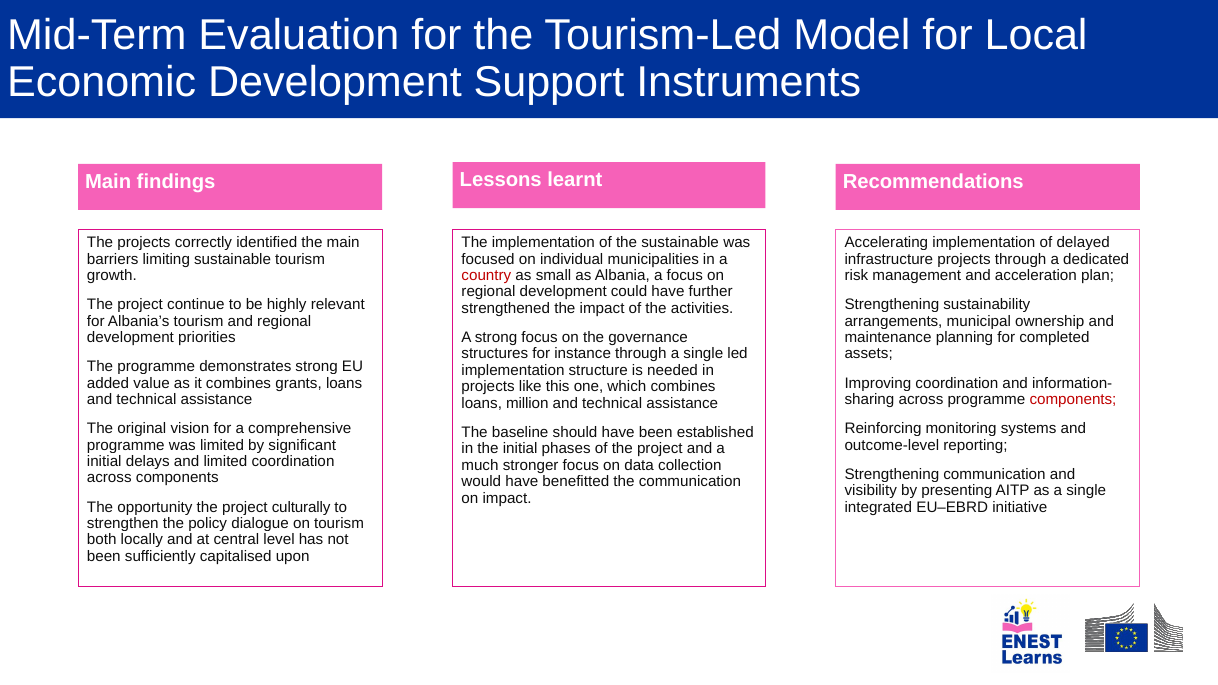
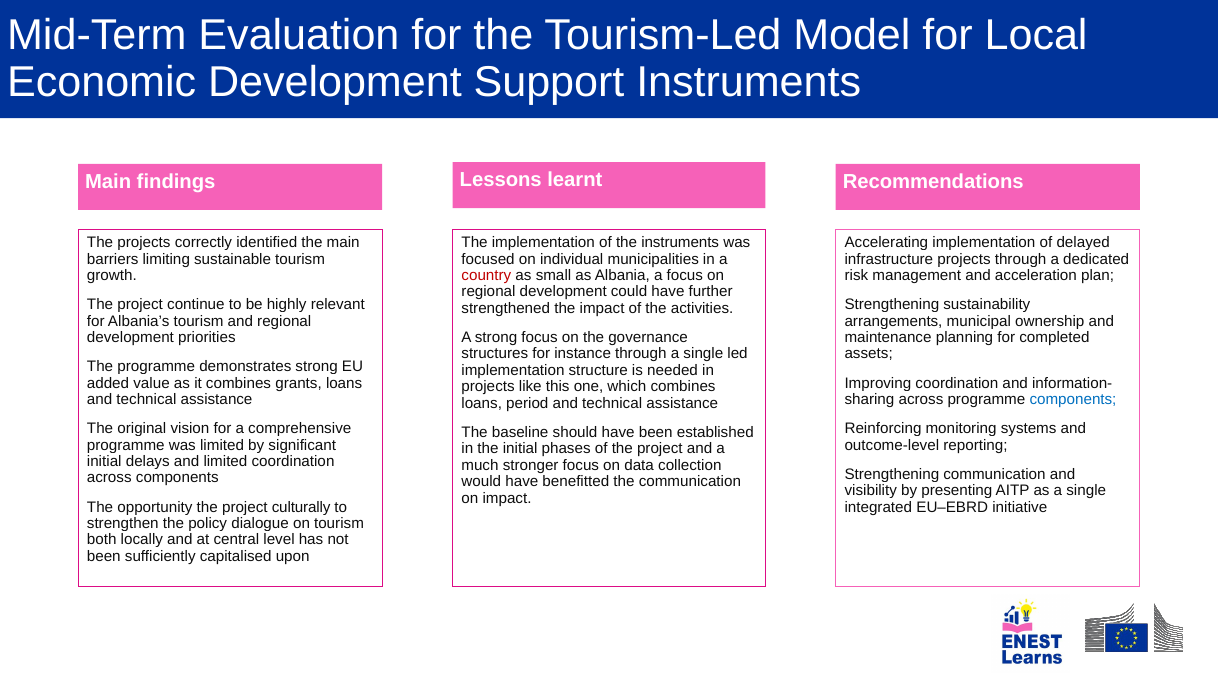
the sustainable: sustainable -> instruments (680, 243)
components colour: red -> blue (1073, 400)
million: million -> period (527, 403)
